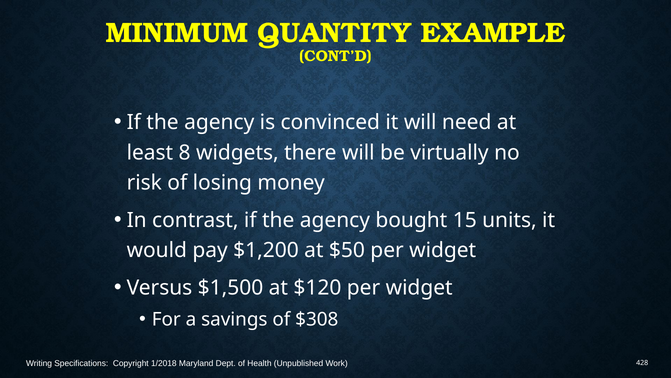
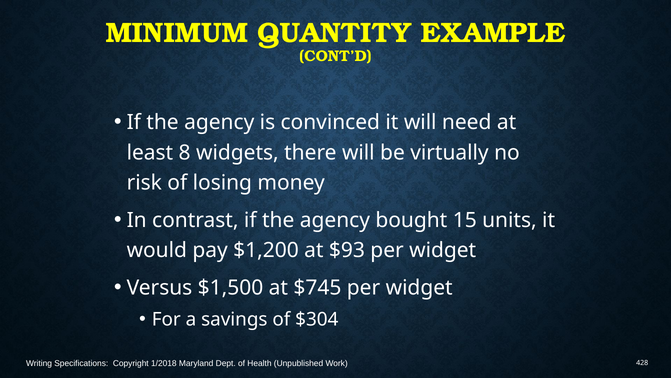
$50: $50 -> $93 (347, 250)
$120: $120 -> $745 (317, 287)
$308: $308 -> $304 (317, 319)
